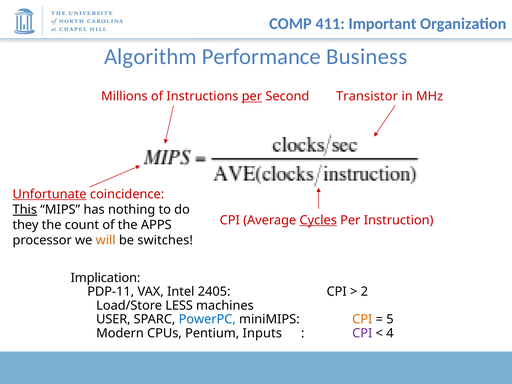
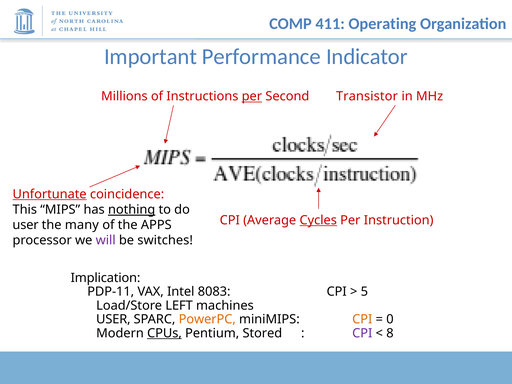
Important: Important -> Operating (382, 24)
Algorithm: Algorithm -> Important (151, 57)
Business: Business -> Indicator (367, 57)
This underline: present -> none (25, 210)
nothing underline: none -> present (132, 210)
they: they -> user (26, 225)
count: count -> many (82, 225)
will colour: orange -> purple (106, 240)
2405: 2405 -> 8083 (214, 292)
2: 2 -> 5 (364, 292)
LESS: LESS -> LEFT (179, 305)
PowerPC colour: blue -> orange (207, 319)
5: 5 -> 0 (390, 319)
CPUs underline: none -> present (164, 333)
Inputs: Inputs -> Stored (262, 333)
4: 4 -> 8 (390, 333)
